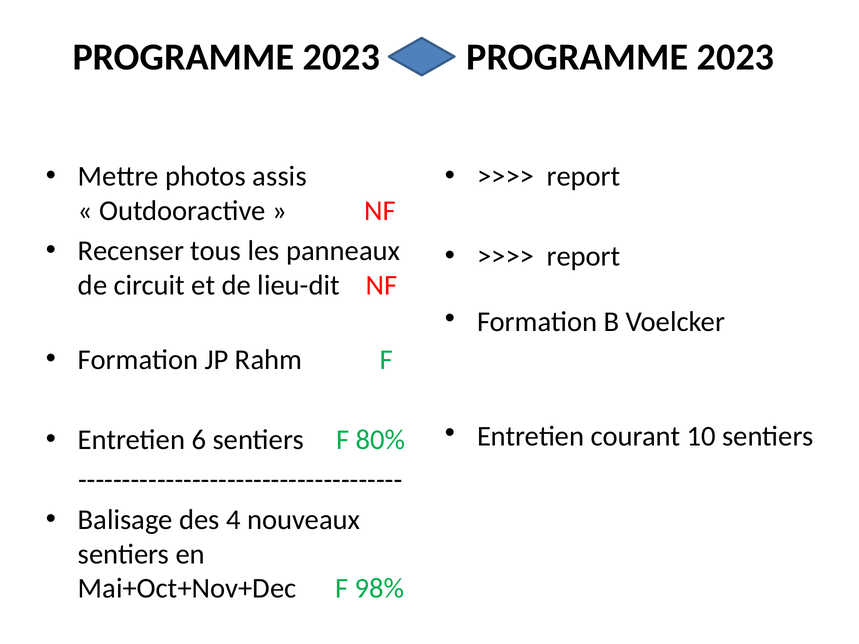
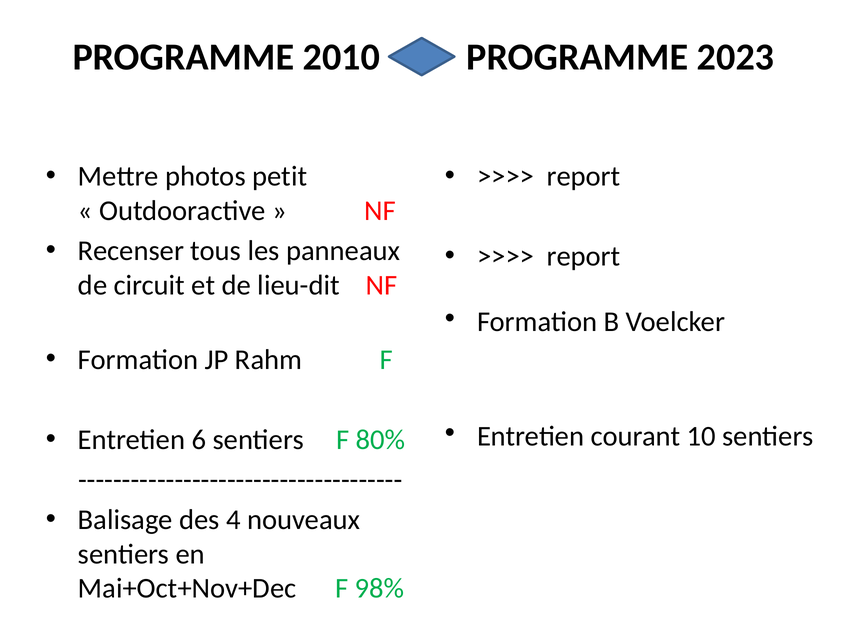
2023: 2023 -> 2010 (341, 57)
assis: assis -> petit (280, 176)
